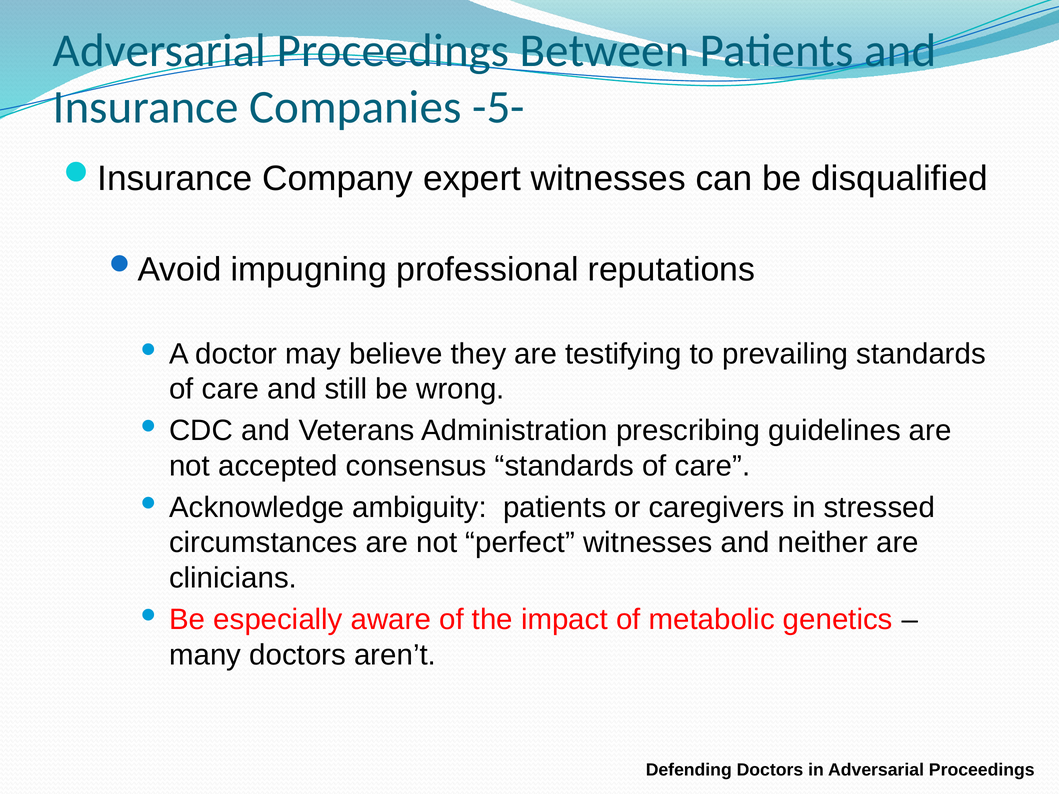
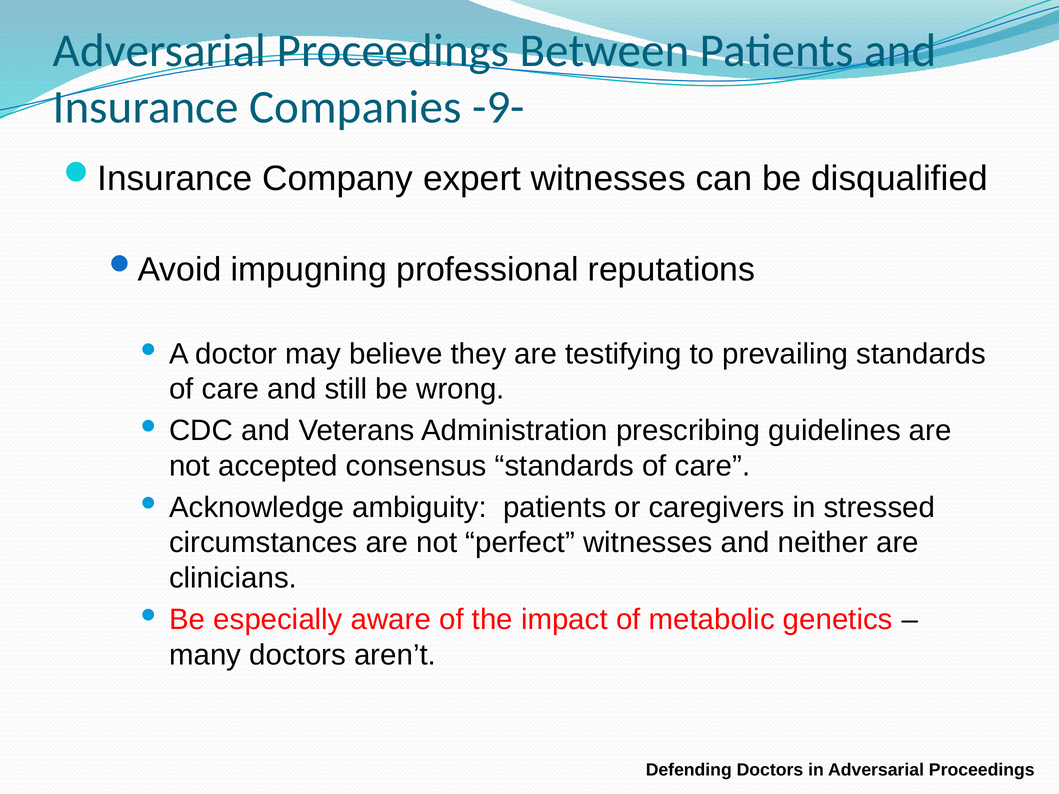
-5-: -5- -> -9- (498, 107)
